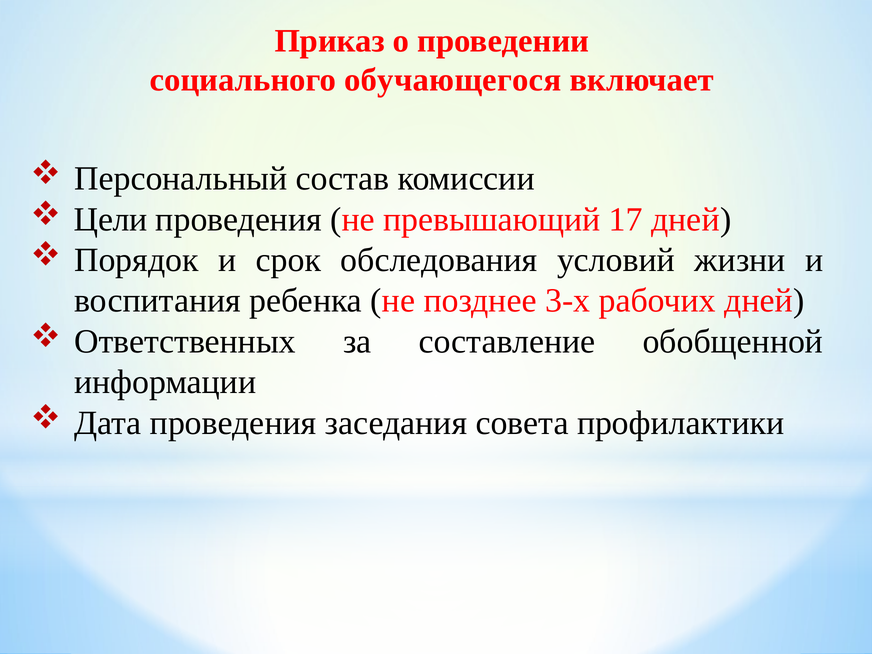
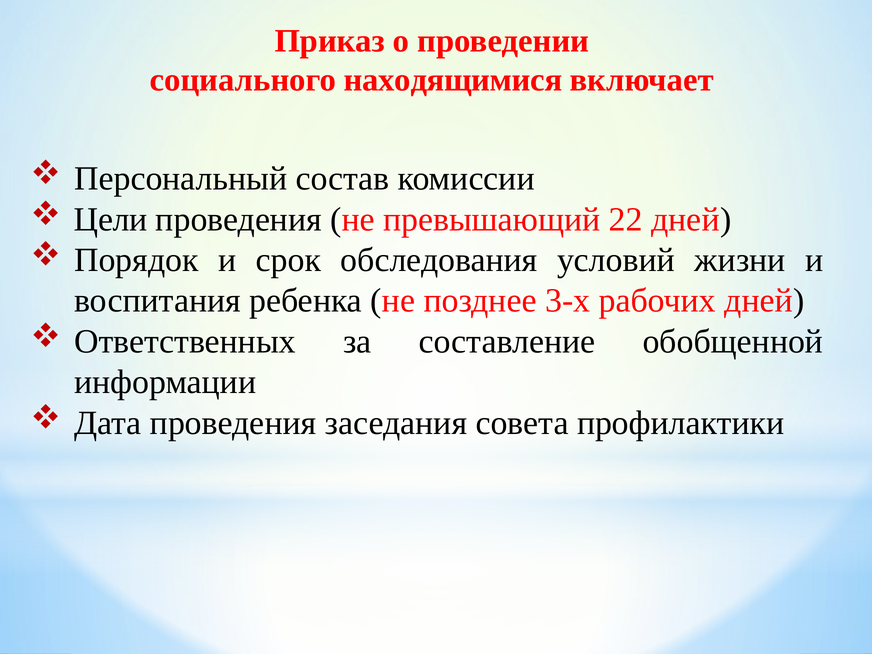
обучающегося: обучающегося -> находящимися (453, 80)
17: 17 -> 22 (626, 219)
